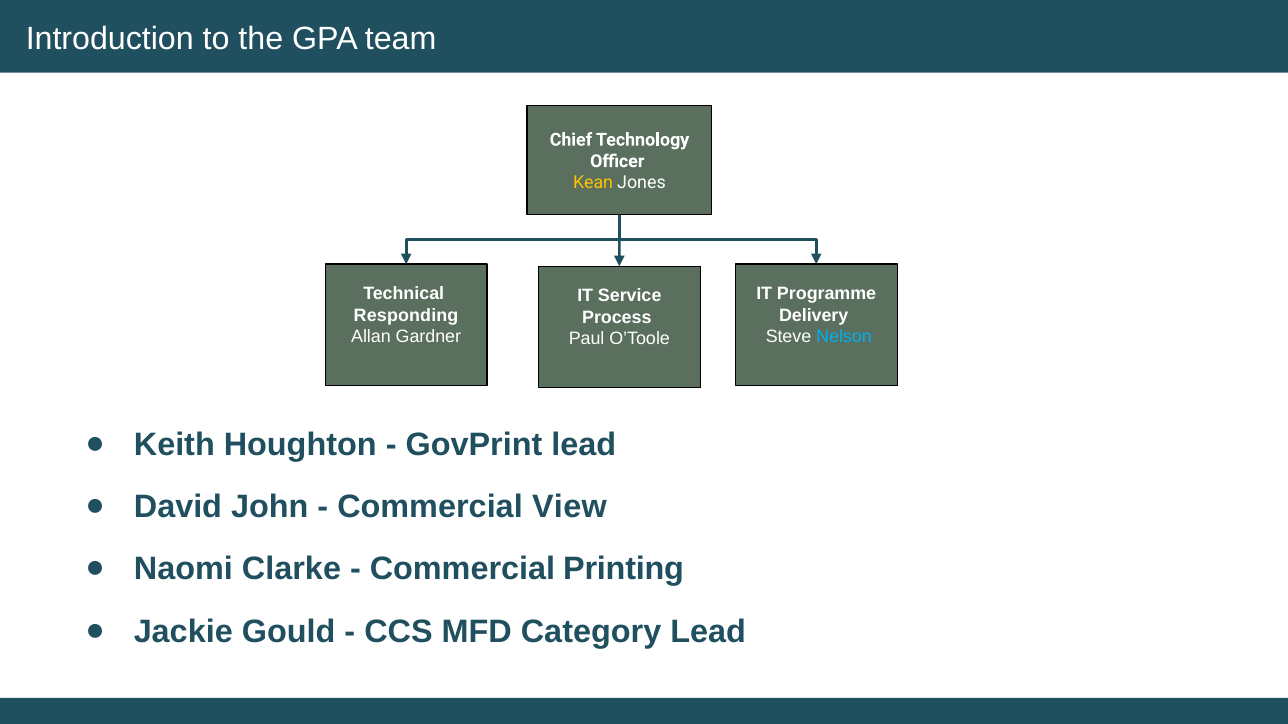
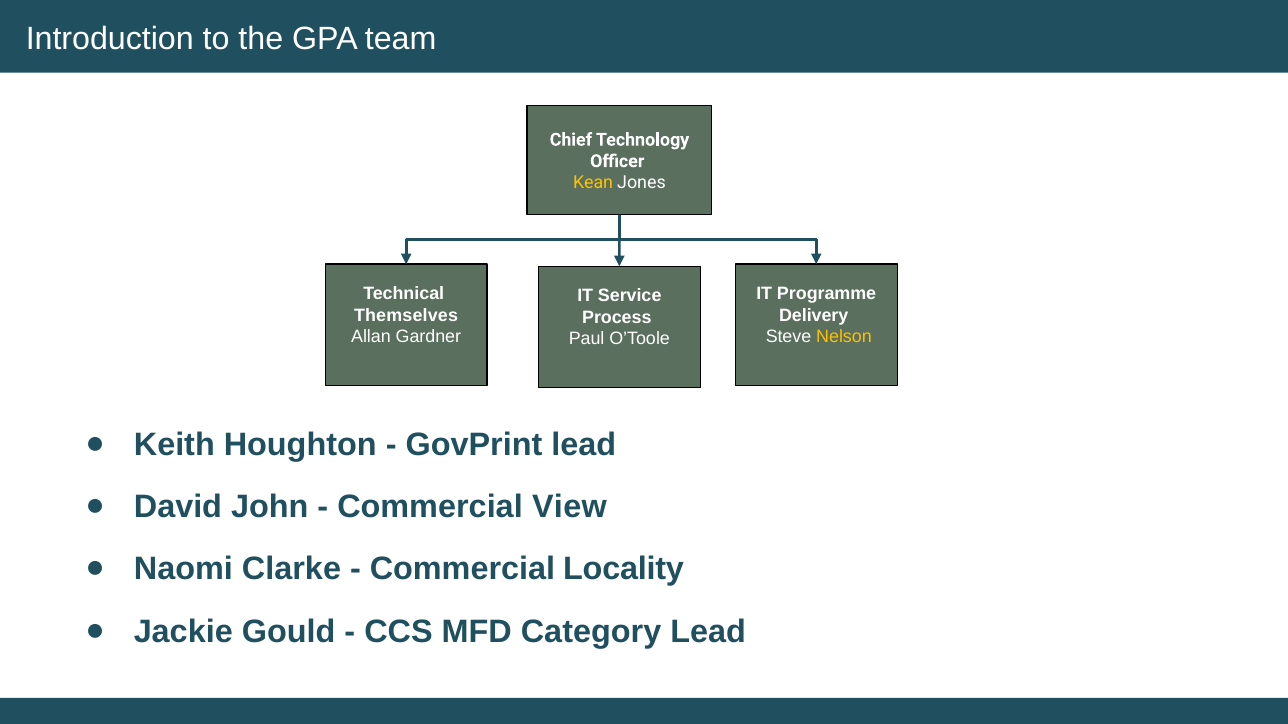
Responding: Responding -> Themselves (406, 315)
Nelson colour: light blue -> yellow (844, 337)
Printing: Printing -> Locality (624, 570)
